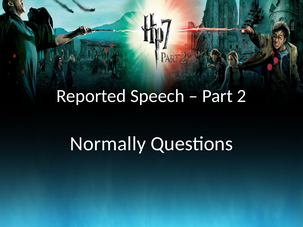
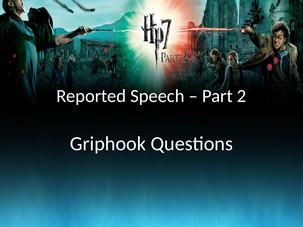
Normally: Normally -> Griphook (108, 144)
